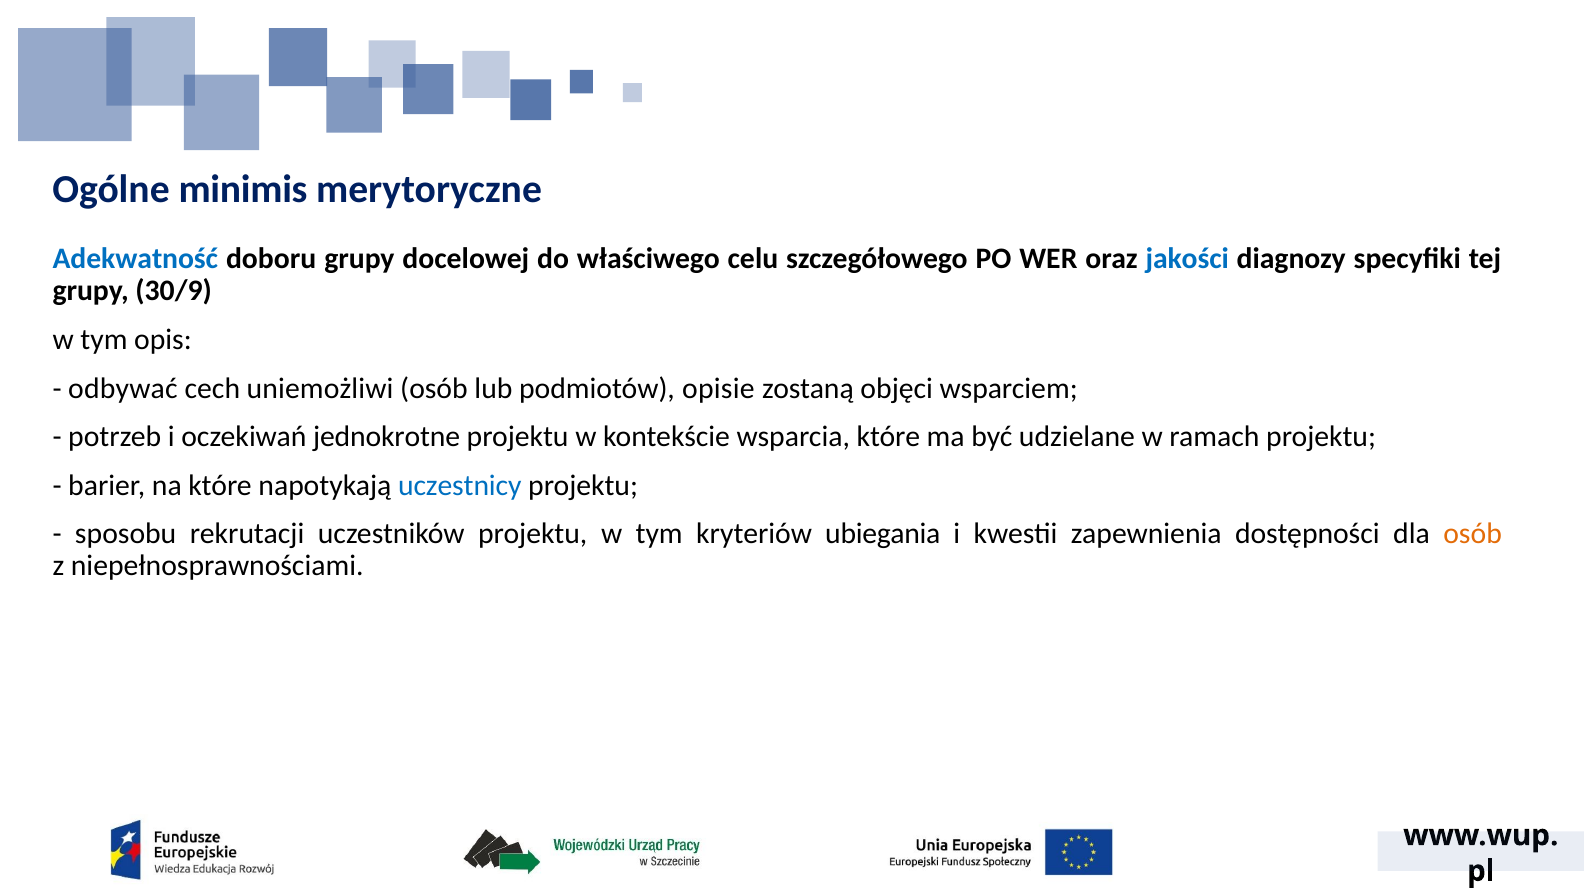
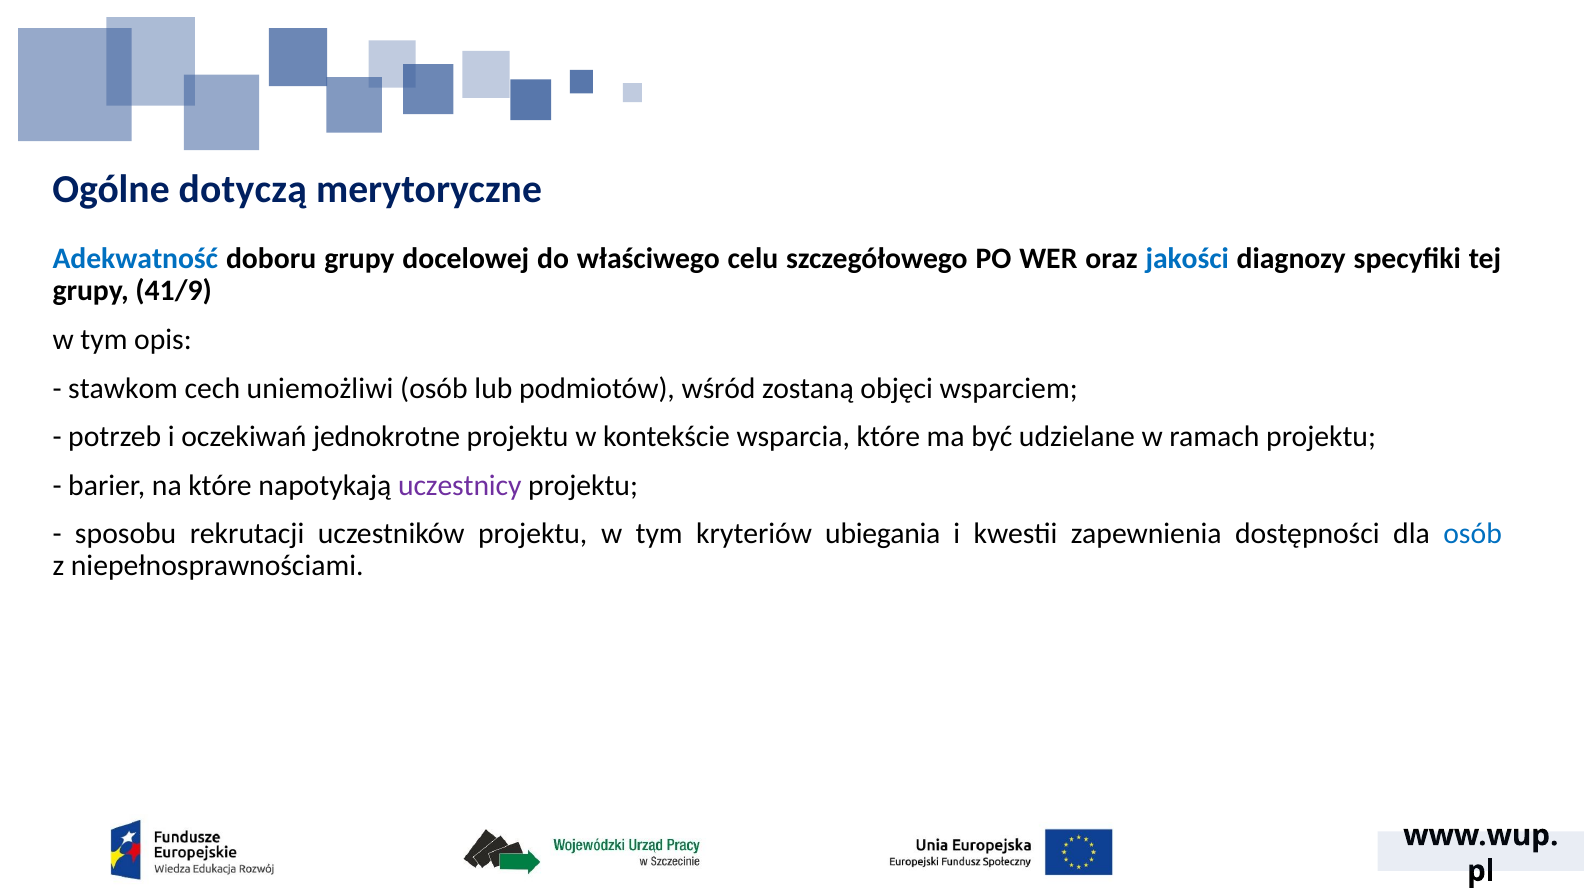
minimis: minimis -> dotyczą (243, 189)
30/9: 30/9 -> 41/9 (174, 291)
odbywać: odbywać -> stawkom (123, 388)
opisie: opisie -> wśród (719, 388)
uczestnicy colour: blue -> purple (460, 485)
osób colour: orange -> blue (1473, 534)
